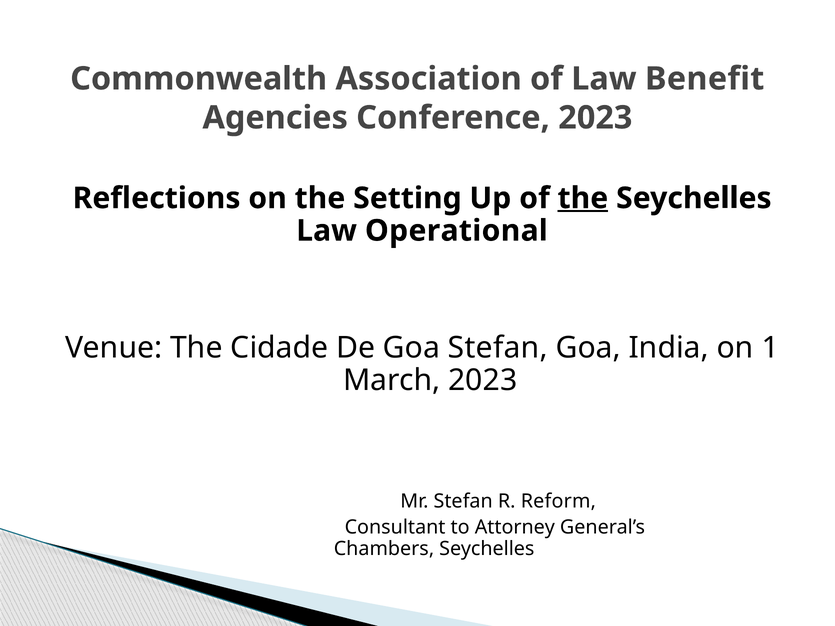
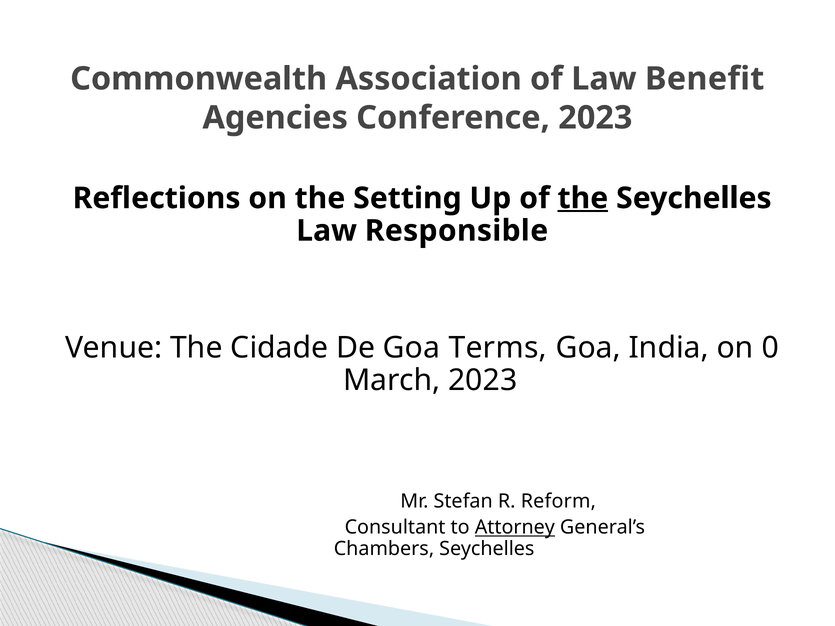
Operational: Operational -> Responsible (456, 231)
Goa Stefan: Stefan -> Terms (498, 348)
1: 1 -> 0 (770, 348)
Attorney underline: none -> present (515, 528)
